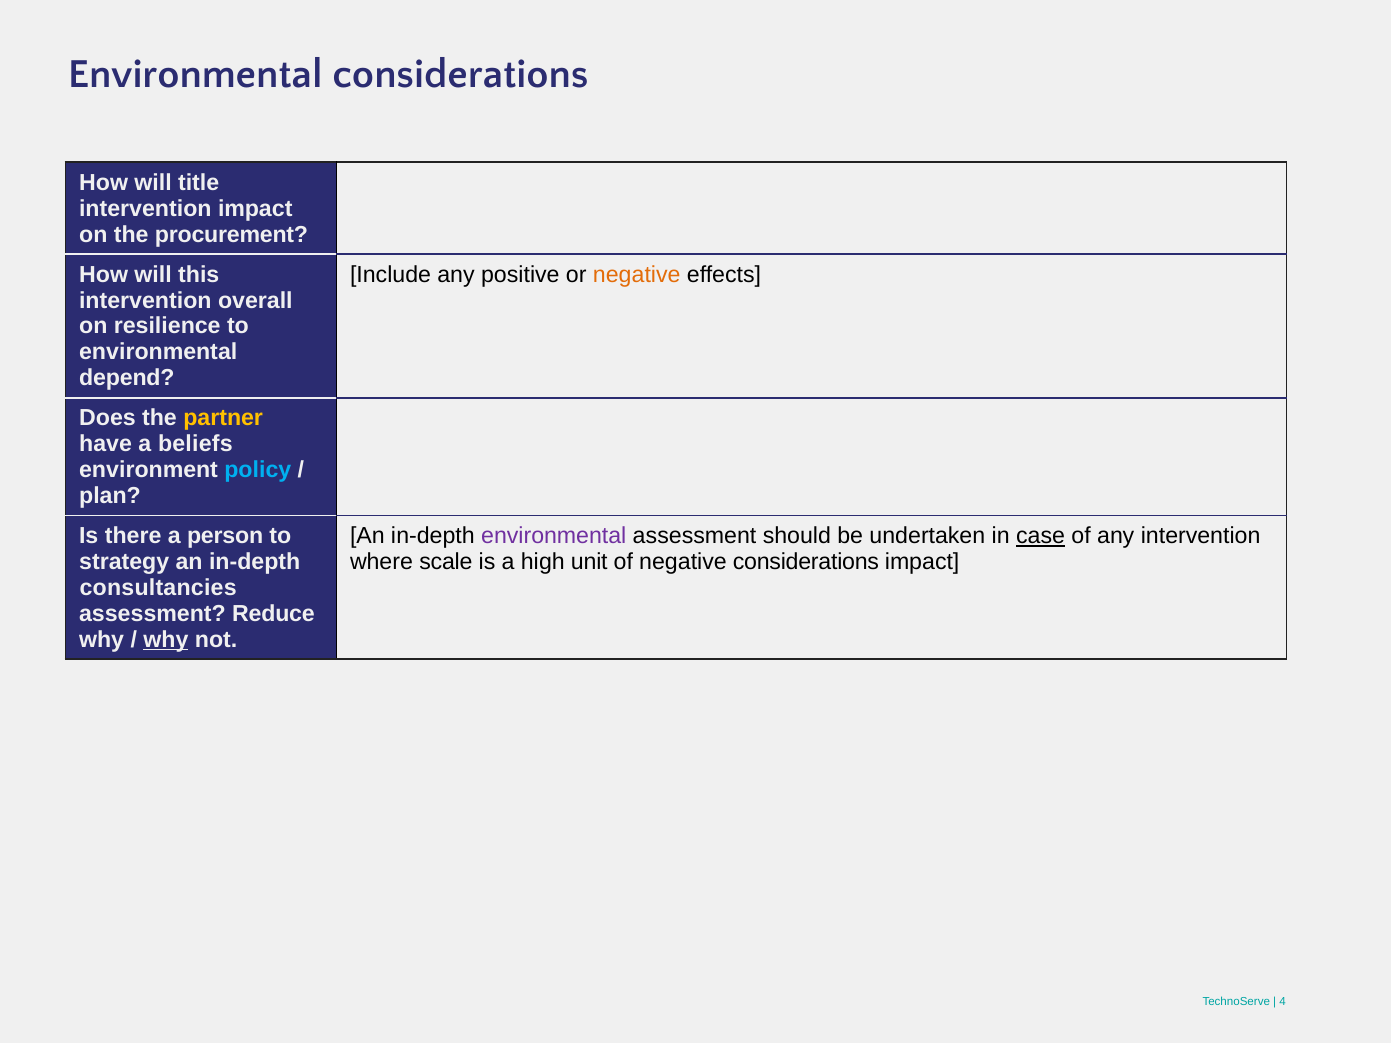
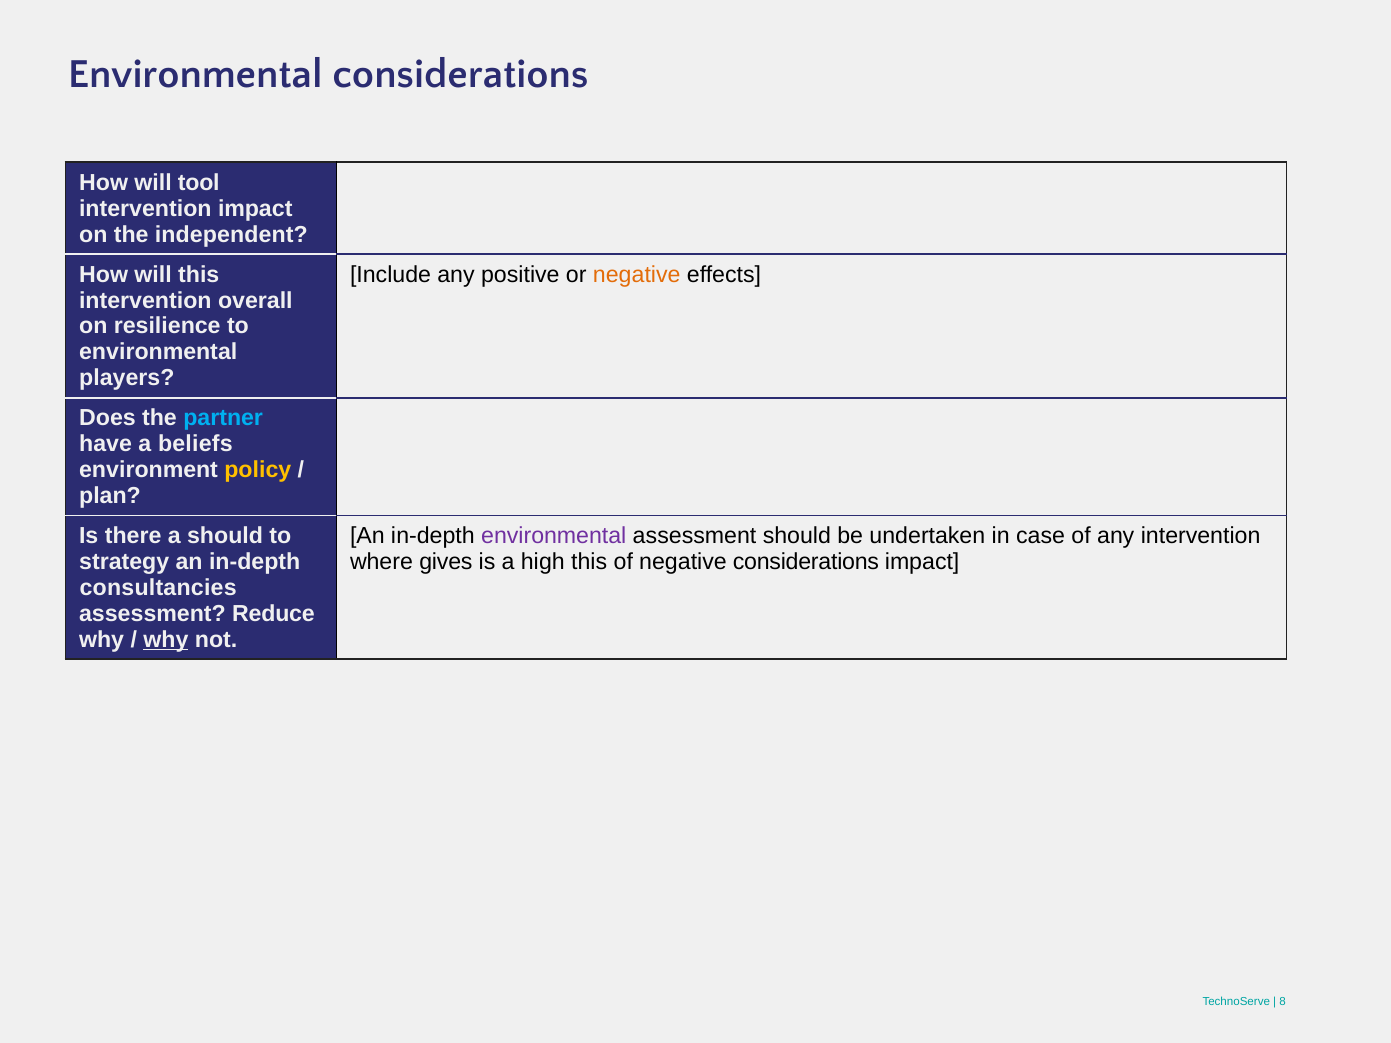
title: title -> tool (199, 183)
procurement: procurement -> independent (231, 235)
depend: depend -> players (127, 378)
partner colour: yellow -> light blue (223, 418)
policy colour: light blue -> yellow (258, 470)
a person: person -> should (225, 536)
case underline: present -> none (1041, 536)
scale: scale -> gives (446, 562)
high unit: unit -> this (589, 562)
4: 4 -> 8 (1283, 1002)
